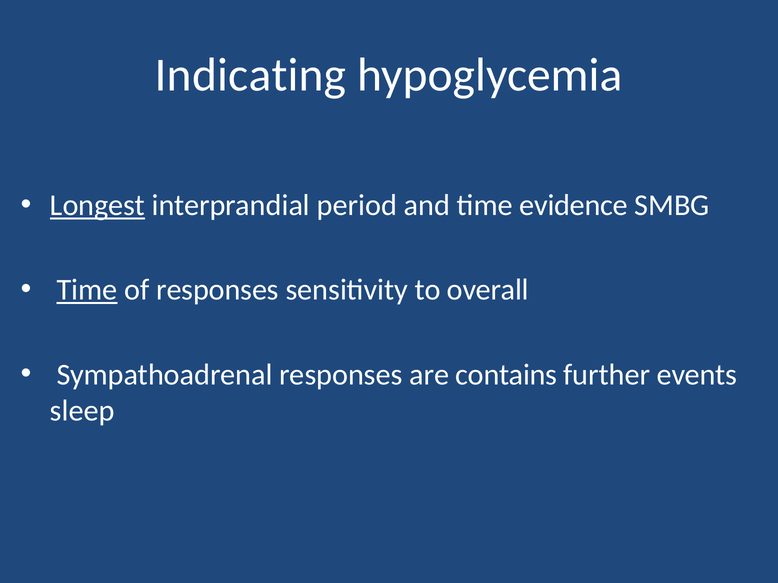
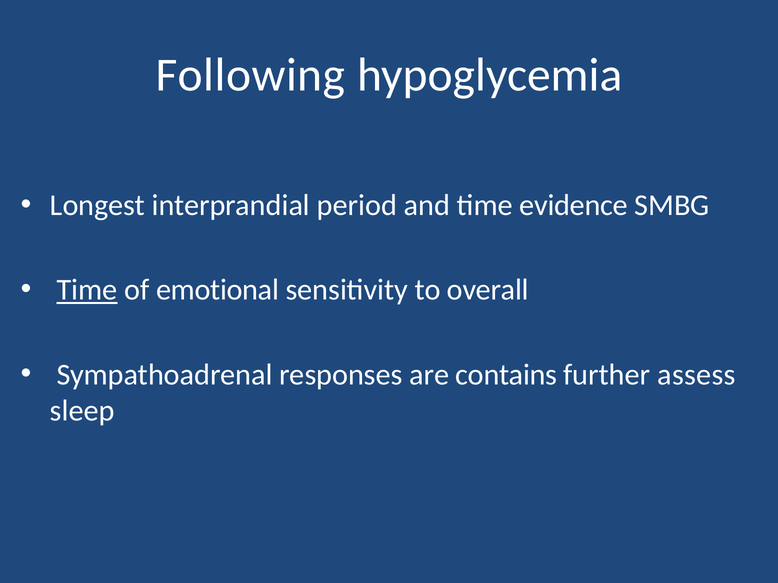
Indicating: Indicating -> Following (250, 75)
Longest underline: present -> none (97, 206)
of responses: responses -> emotional (218, 290)
events: events -> assess (697, 375)
